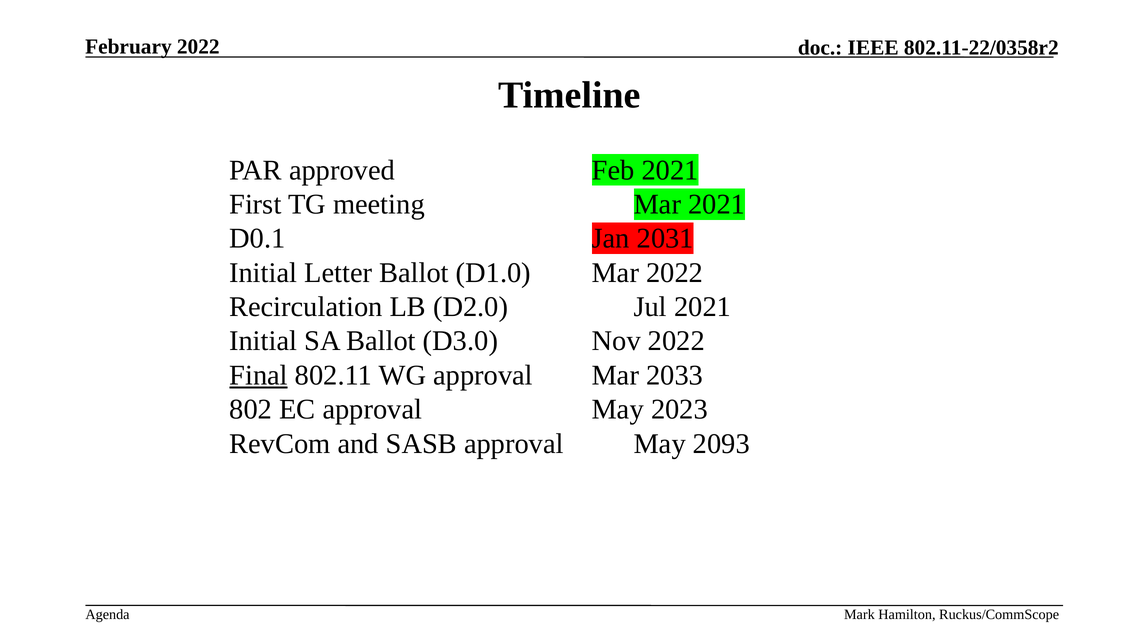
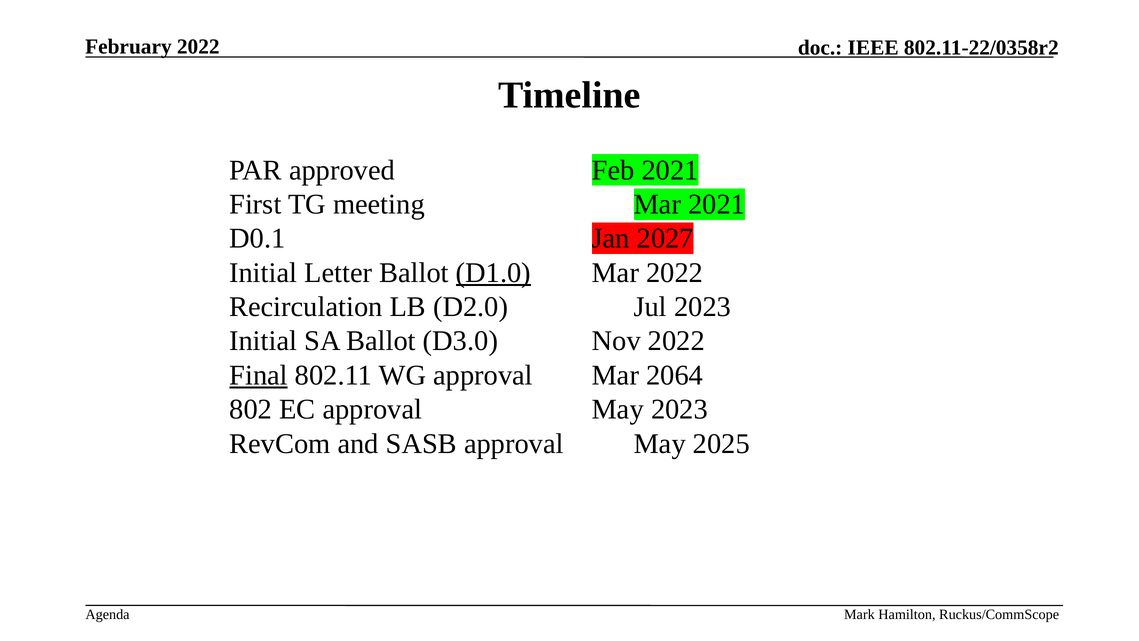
2031: 2031 -> 2027 (665, 238)
D1.0 underline: none -> present (493, 273)
Jul 2021: 2021 -> 2023 (703, 307)
2033: 2033 -> 2064 (675, 375)
2093: 2093 -> 2025 (721, 443)
